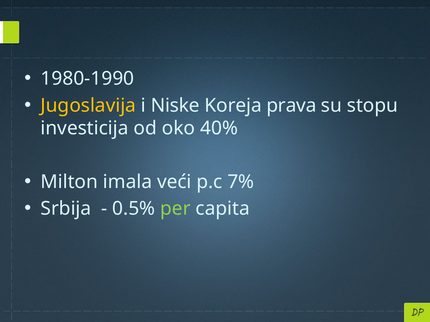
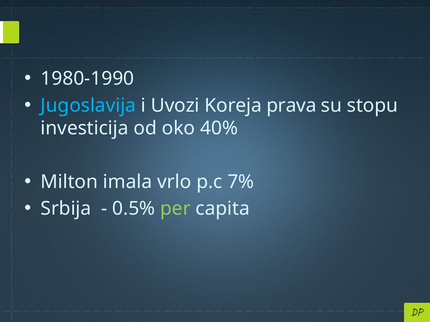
Jugoslavija colour: yellow -> light blue (88, 106)
Niske: Niske -> Uvozi (175, 106)
veći: veći -> vrlo (174, 182)
